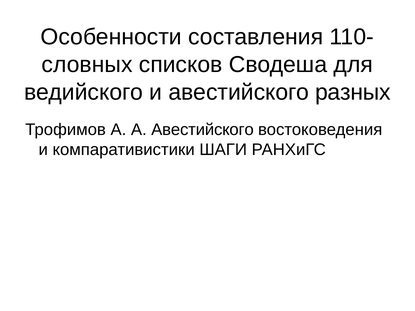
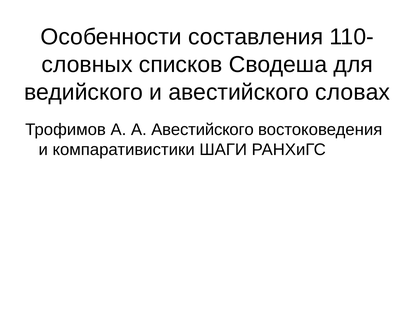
разных: разных -> словах (353, 92)
